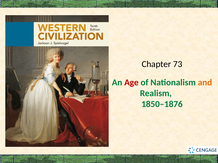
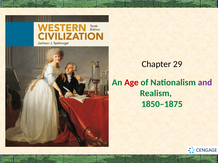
73: 73 -> 29 (178, 64)
and colour: orange -> purple (205, 83)
1850–1876: 1850–1876 -> 1850–1875 (162, 104)
